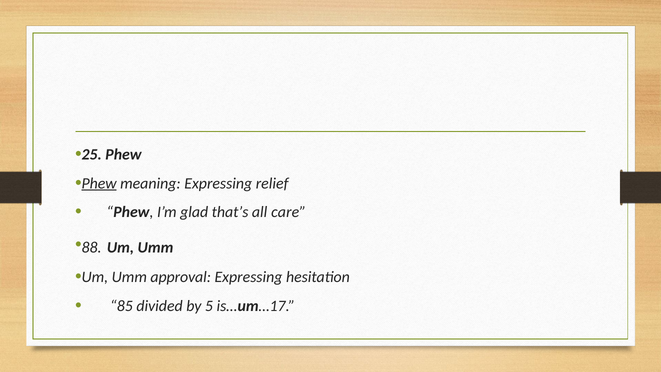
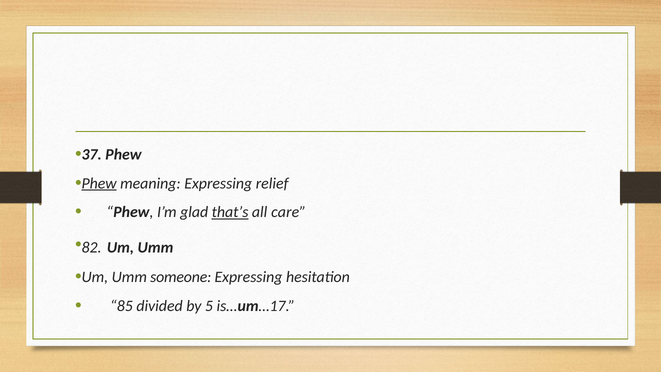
25: 25 -> 37 (92, 155)
that’s underline: none -> present (230, 212)
88: 88 -> 82 (92, 247)
approval: approval -> someone (181, 277)
